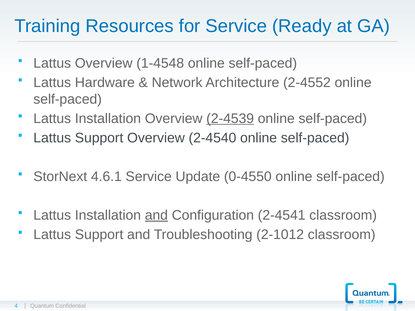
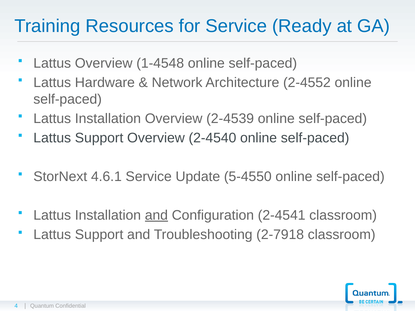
2-4539 underline: present -> none (230, 119)
0-4550: 0-4550 -> 5-4550 (248, 177)
2-1012: 2-1012 -> 2-7918 (280, 235)
